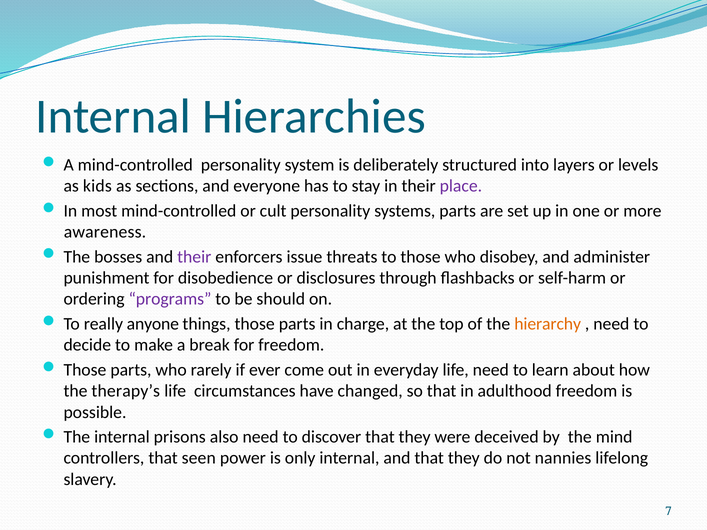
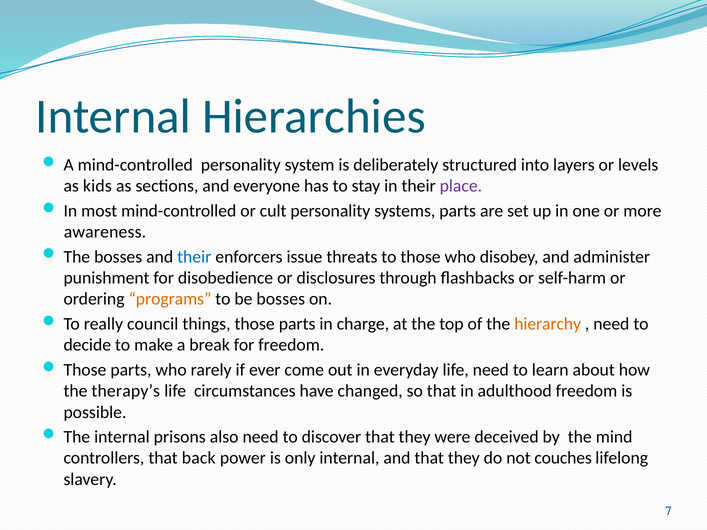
their colour: purple -> blue (194, 257)
programs colour: purple -> orange (170, 299)
be should: should -> bosses (281, 299)
anyone: anyone -> council (153, 324)
seen: seen -> back (199, 458)
nannies: nannies -> couches (563, 458)
